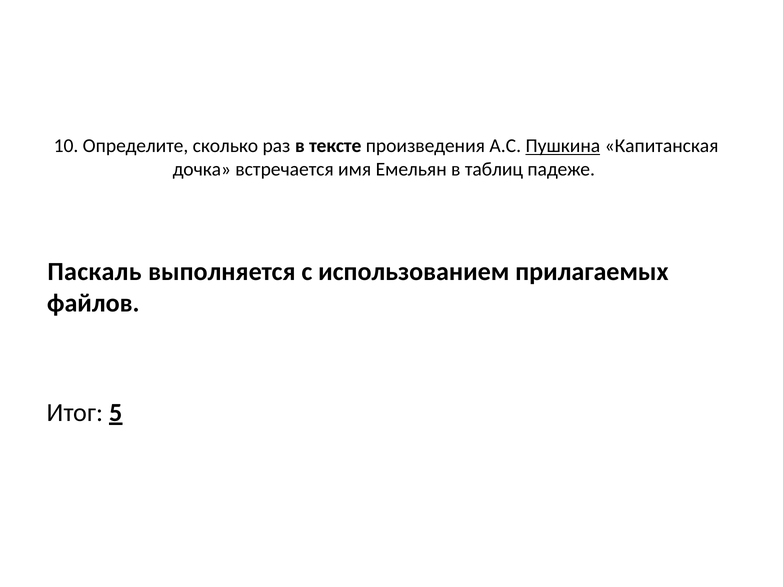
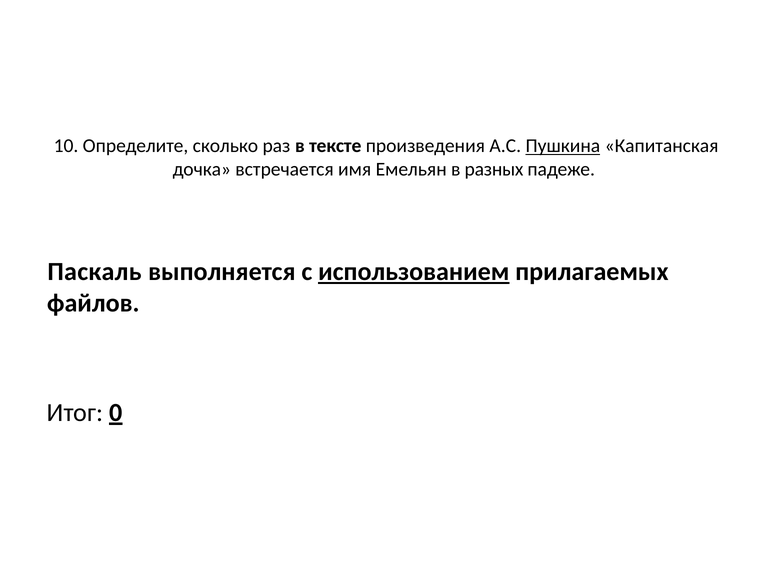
таблиц: таблиц -> разных (494, 169)
использованием underline: none -> present (414, 272)
5: 5 -> 0 (116, 413)
